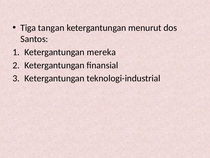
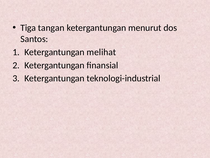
mereka: mereka -> melihat (101, 52)
